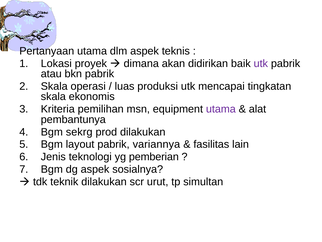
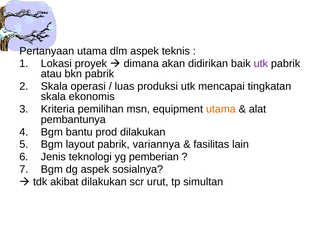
utama colour: purple -> orange (221, 109)
sekrg: sekrg -> bantu (79, 132)
teknik: teknik -> akibat (64, 181)
